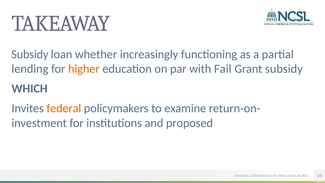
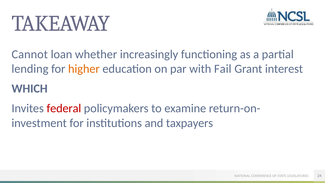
Subsidy: Subsidy -> Cannot (30, 54)
Grant subsidy: subsidy -> interest (284, 69)
federal colour: orange -> red (64, 108)
proposed: proposed -> taxpayers (190, 123)
